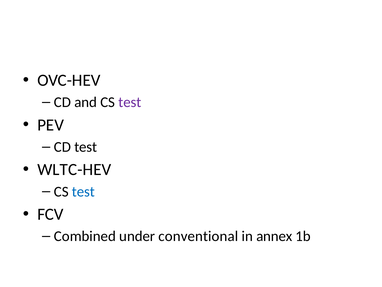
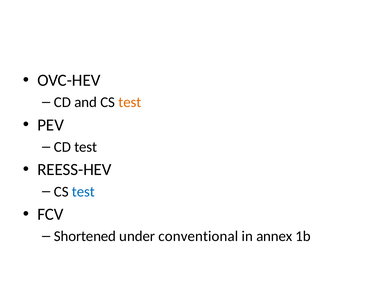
test colour: purple -> orange (130, 102)
WLTC-HEV: WLTC-HEV -> REESS-HEV (74, 169)
Combined: Combined -> Shortened (85, 236)
